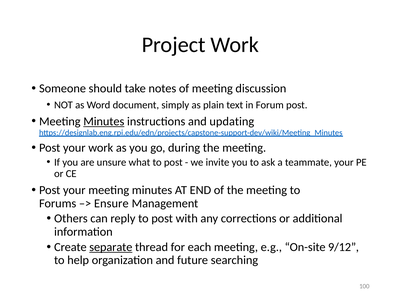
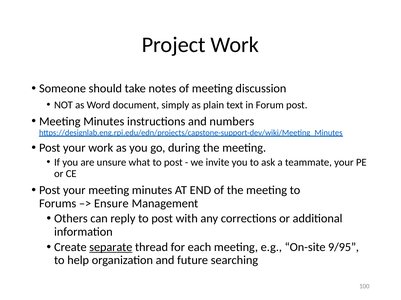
Minutes underline: present -> none (104, 122)
updating: updating -> numbers (232, 122)
9/12: 9/12 -> 9/95 (344, 248)
